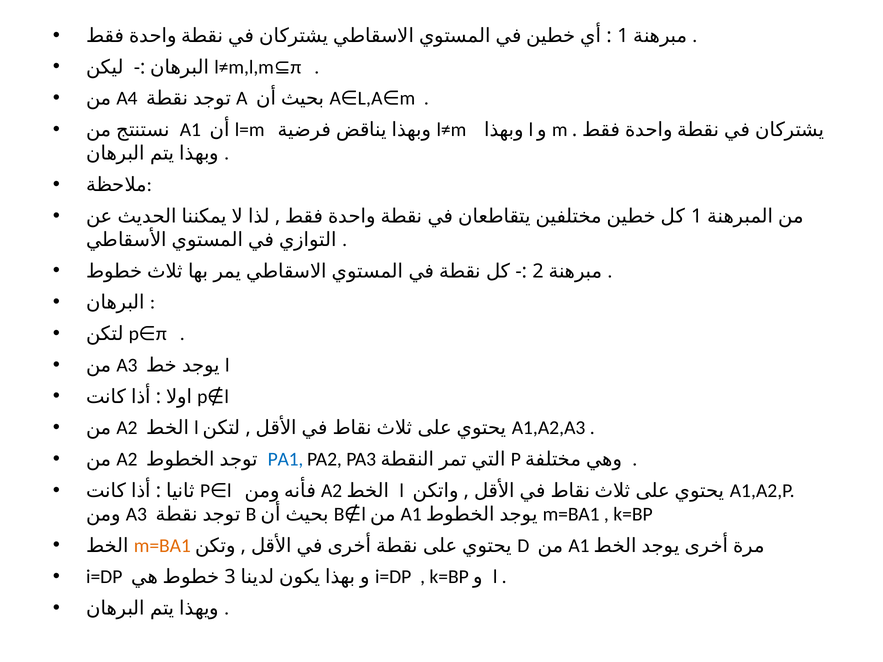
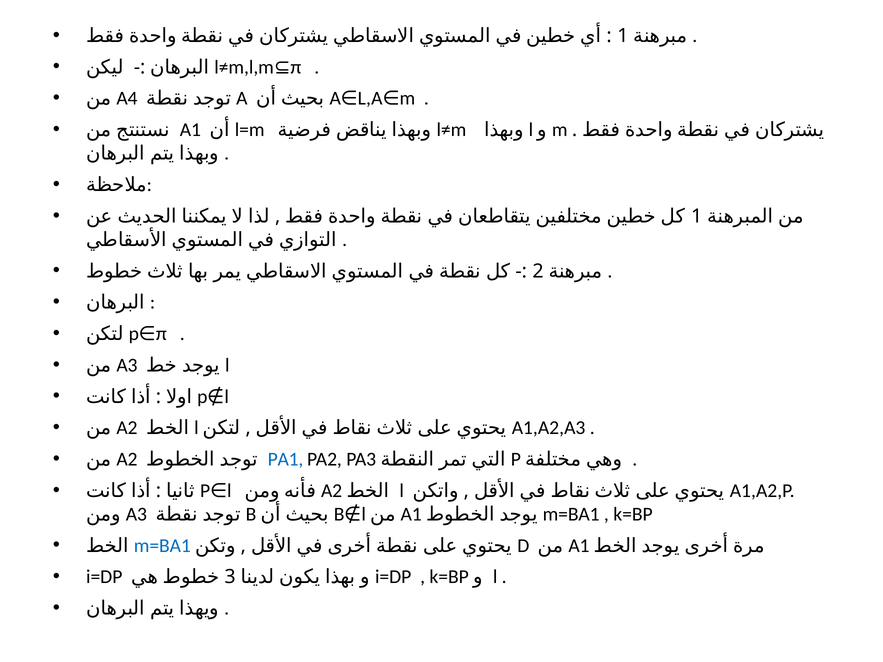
m=BA1 colour: orange -> blue (162, 546)
